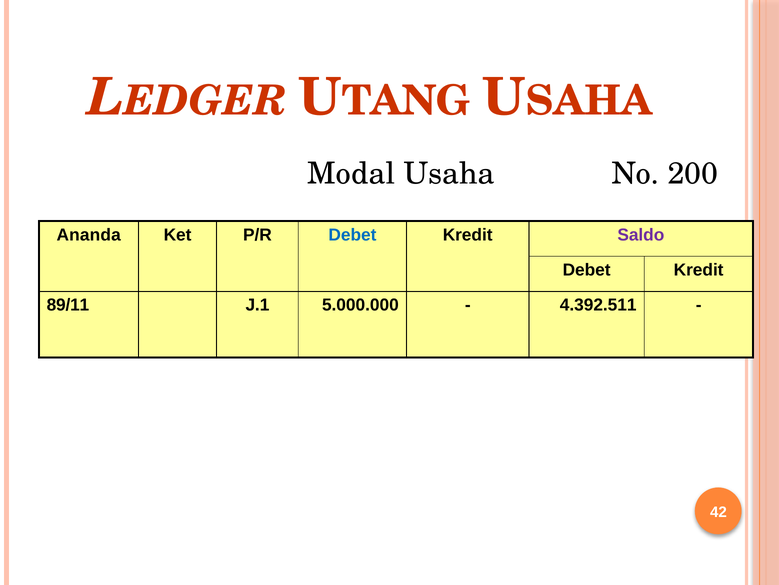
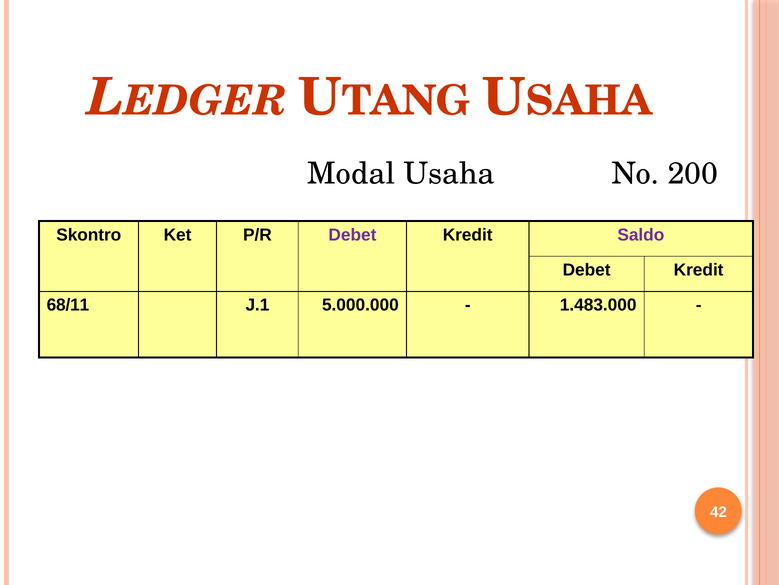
Ananda: Ananda -> Skontro (89, 234)
Debet colour: blue -> purple (352, 234)
89/11: 89/11 -> 68/11 (68, 305)
4.392.511: 4.392.511 -> 1.483.000 (598, 305)
